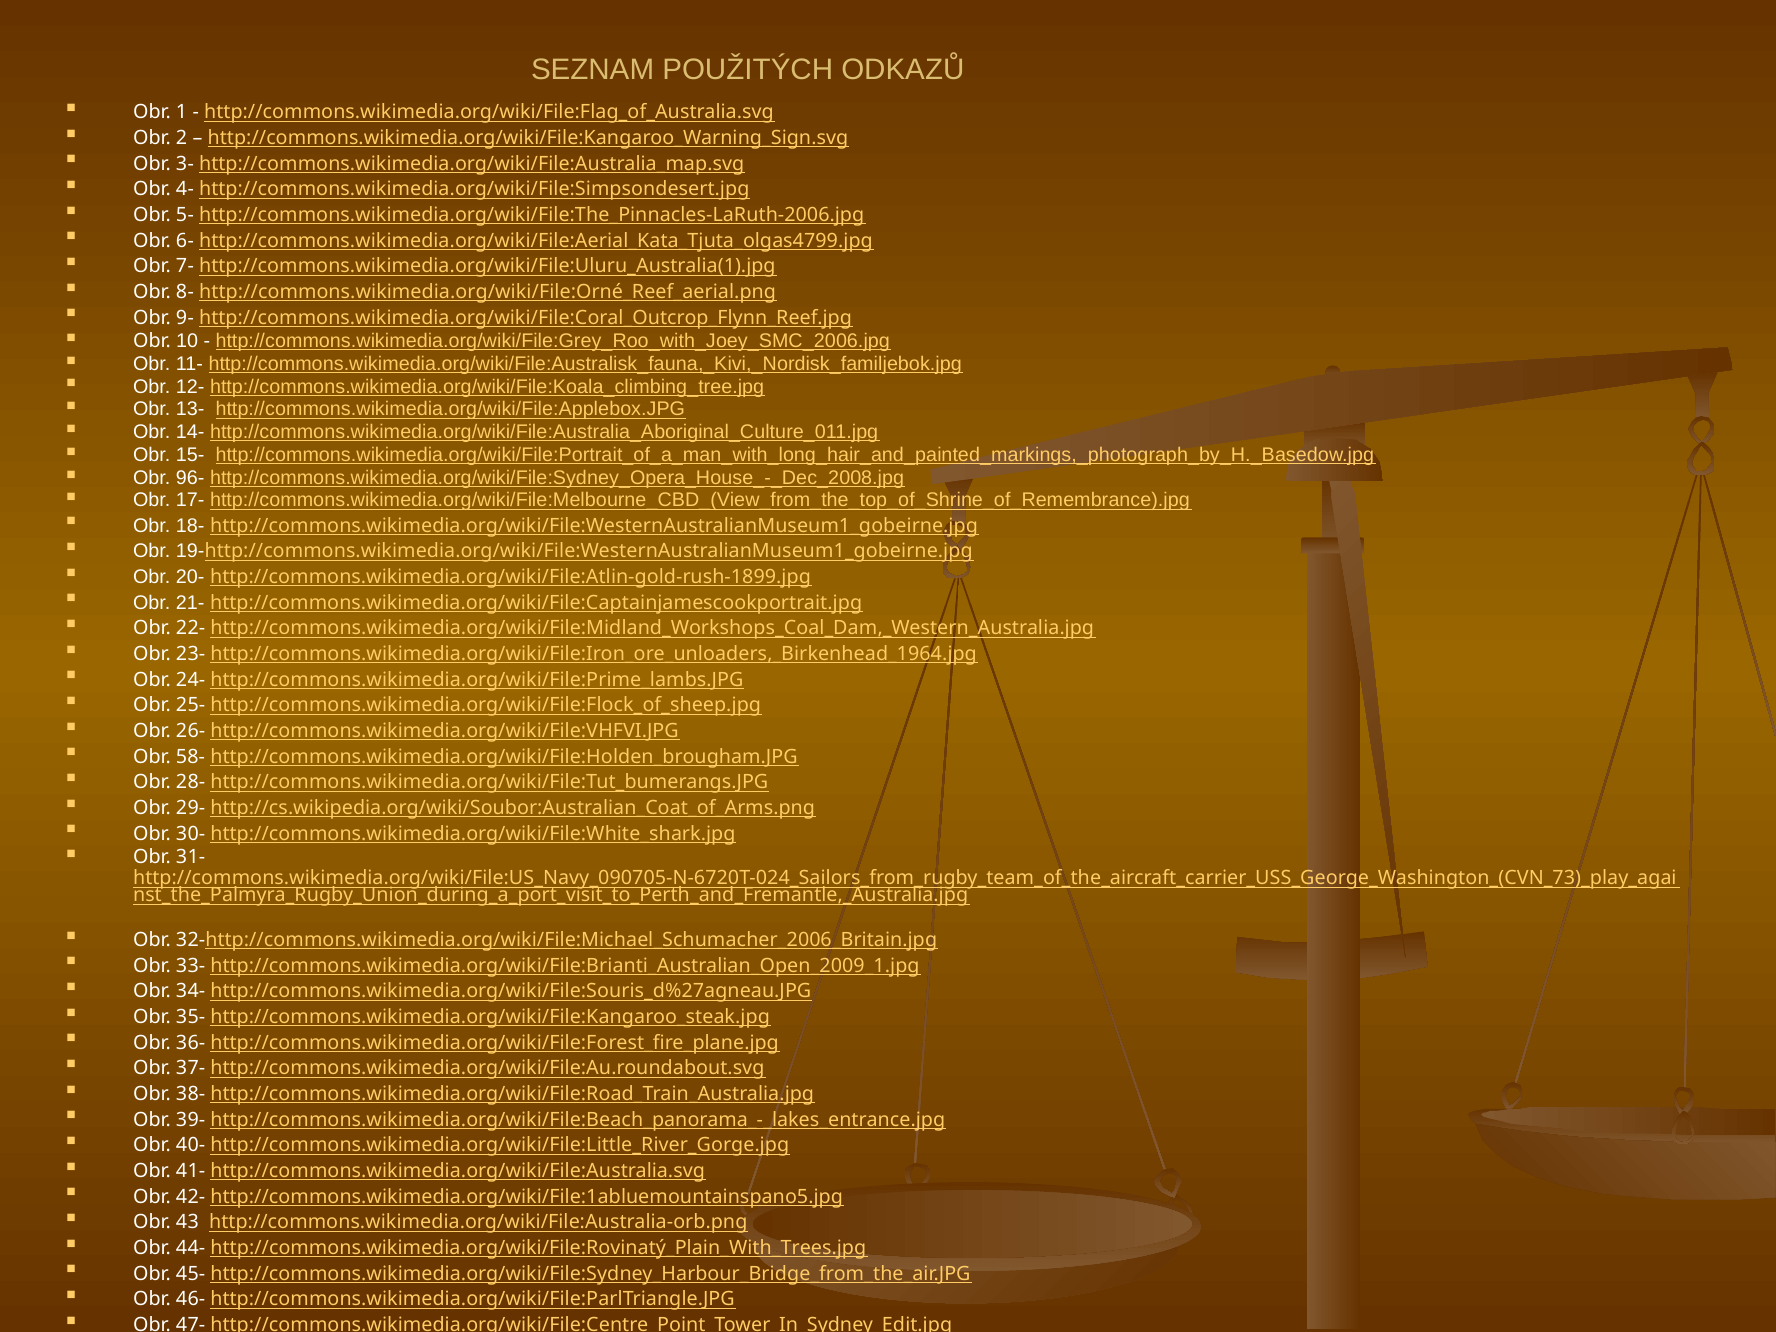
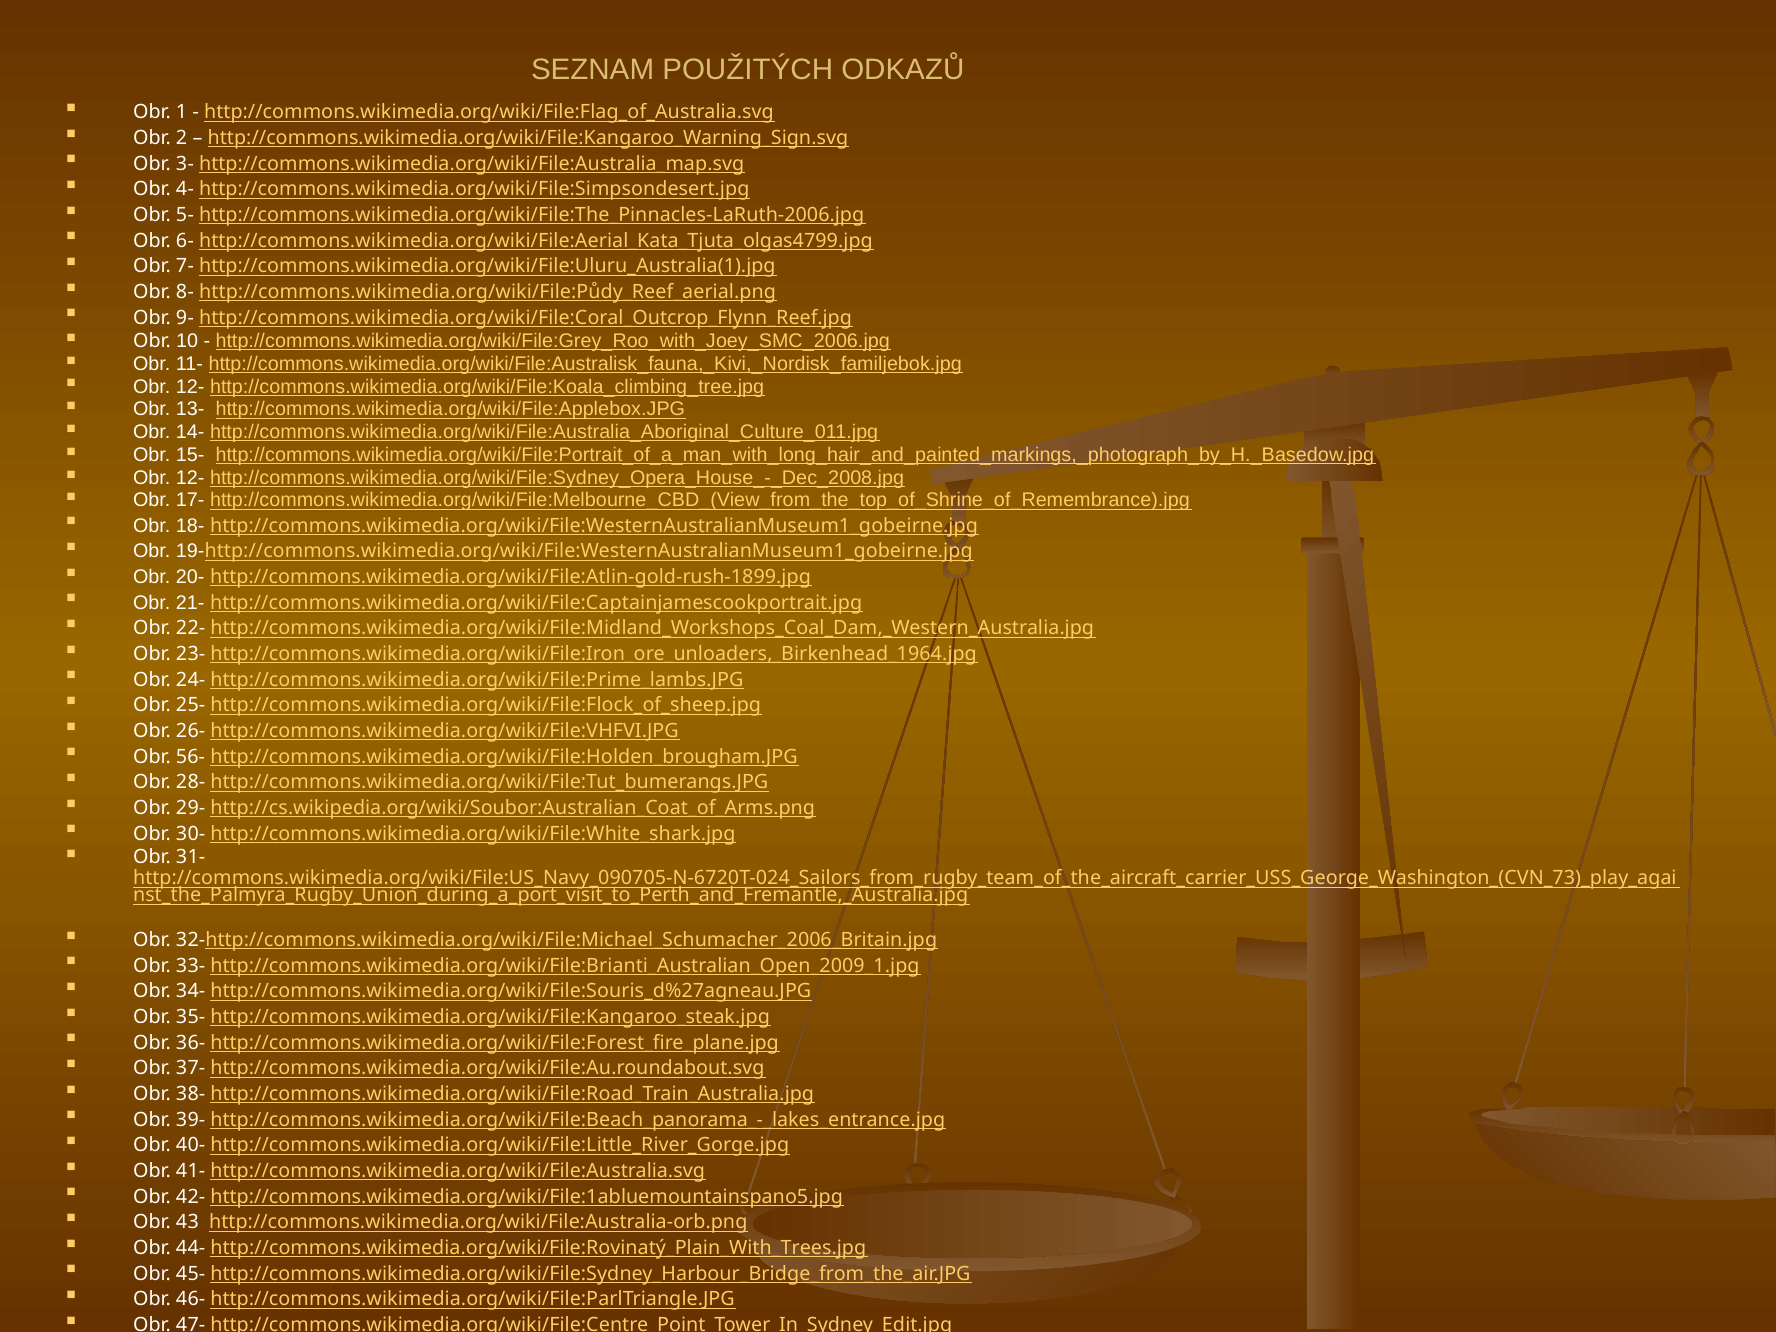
http://commons.wikimedia.org/wiki/File:Orné_Reef_aerial.png: http://commons.wikimedia.org/wiki/File:Orné_Reef_aerial.png -> http://commons.wikimedia.org/wiki/File:Půdy_Reef_aerial.png (488, 292)
96-: 96- -> 12- (190, 478)
58-: 58- -> 56- (191, 757)
